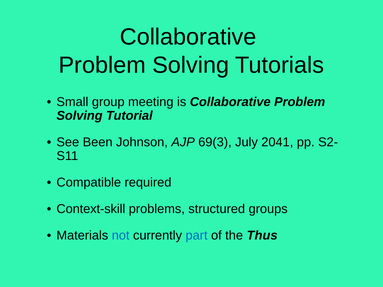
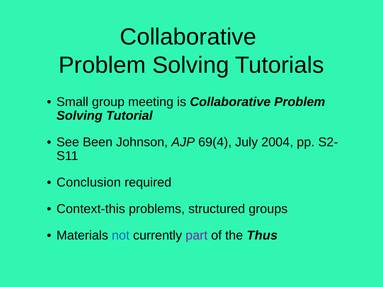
69(3: 69(3 -> 69(4 (215, 142)
2041: 2041 -> 2004 (277, 142)
Compatible: Compatible -> Conclusion (89, 183)
Context-skill: Context-skill -> Context-this (91, 209)
part colour: blue -> purple (197, 236)
